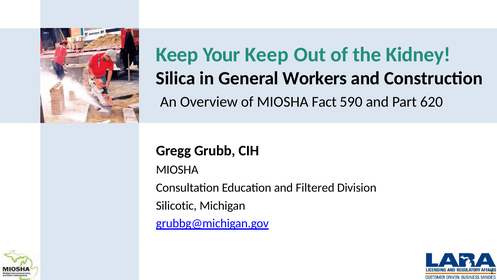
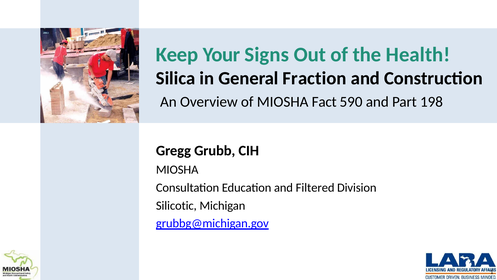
Your Keep: Keep -> Signs (267, 55)
Kidney: Kidney -> Health (418, 55)
Workers: Workers -> Fraction (315, 78)
620: 620 -> 198 (431, 102)
